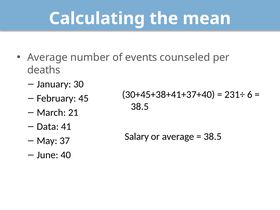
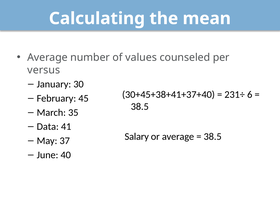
events: events -> values (141, 57)
deaths: deaths -> versus (44, 70)
21: 21 -> 35 (73, 112)
